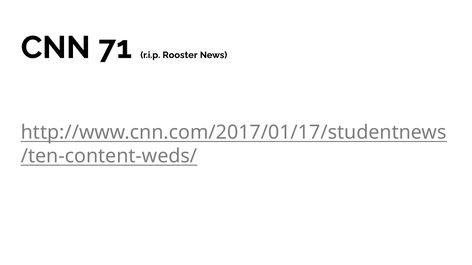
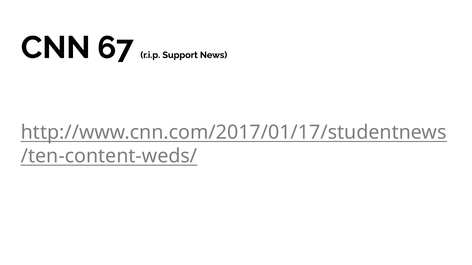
71: 71 -> 67 (115, 48)
Rooster: Rooster -> Support (180, 55)
